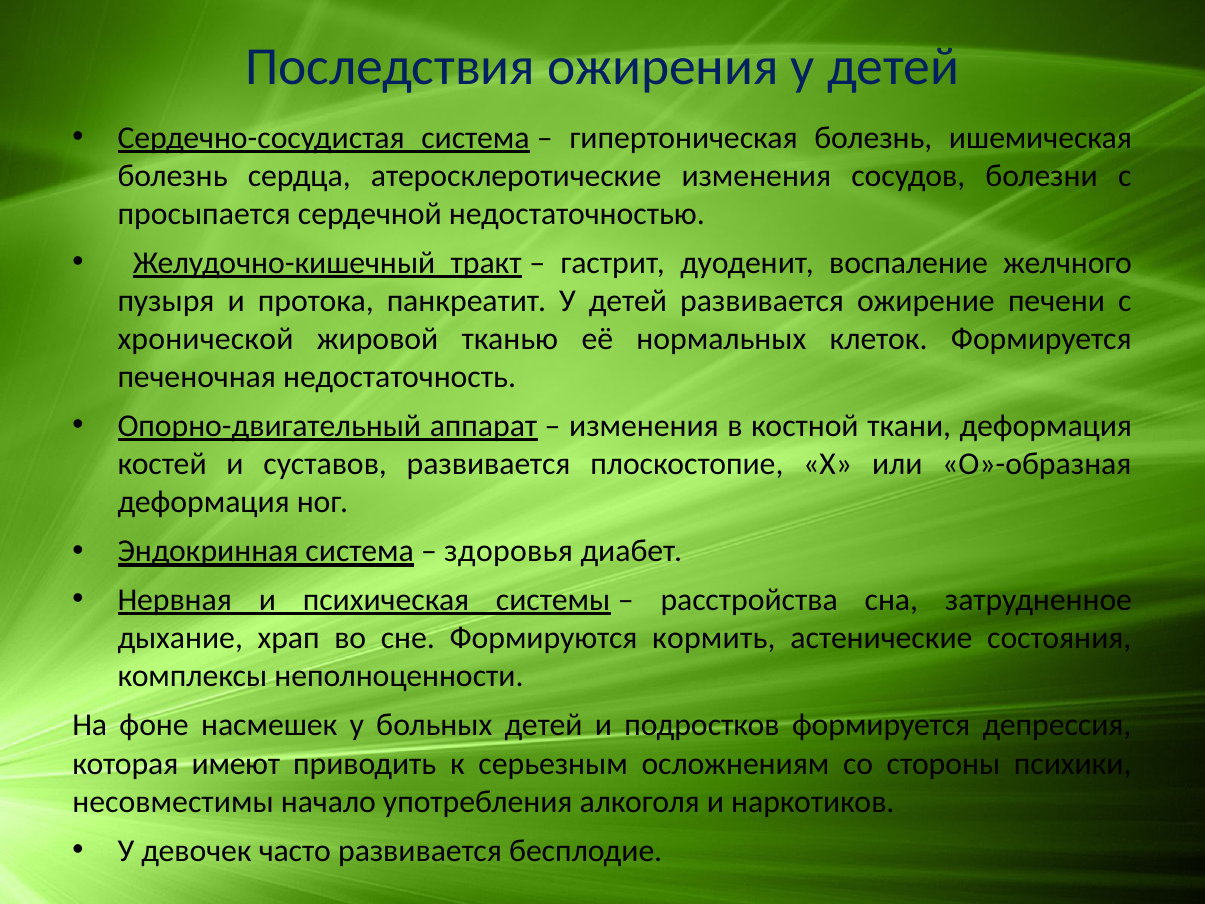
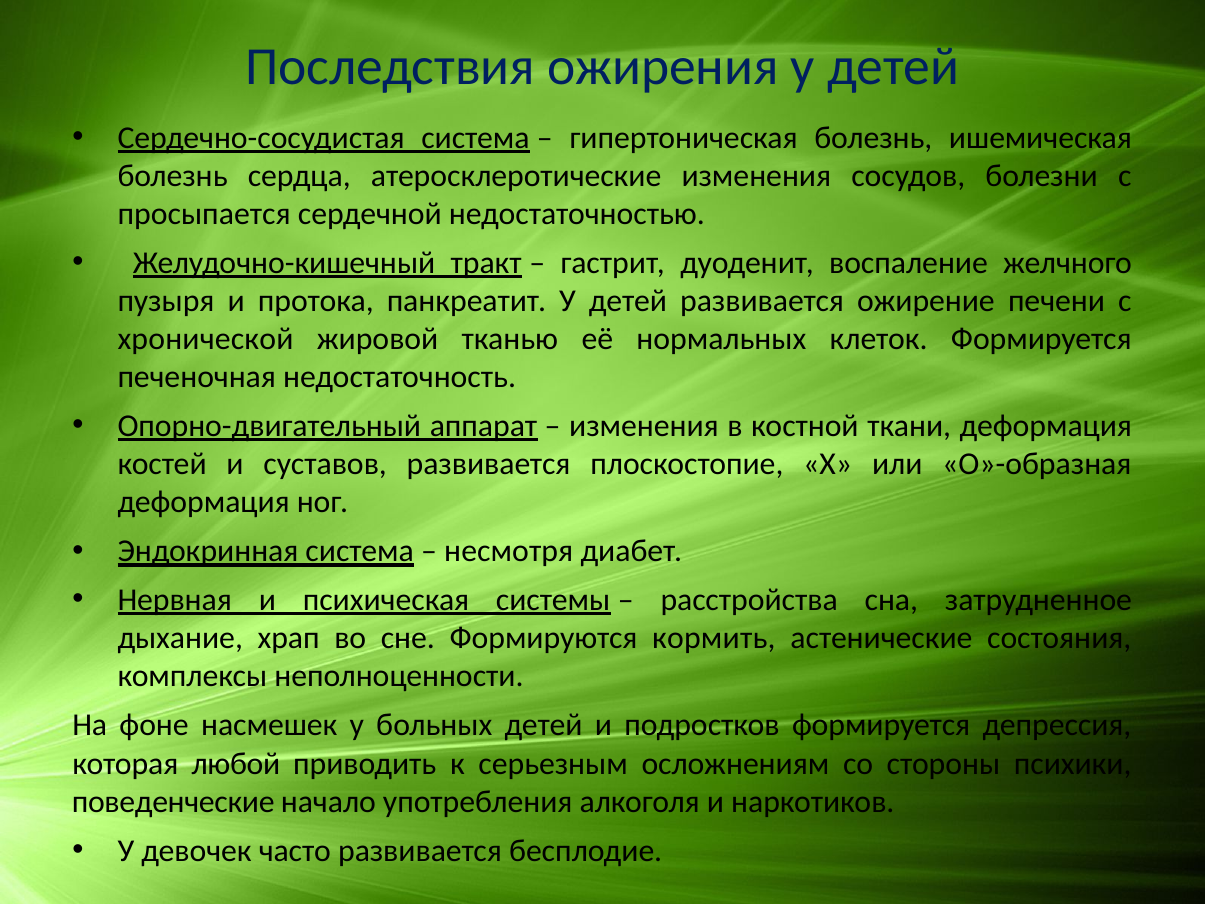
здоровья: здоровья -> несмотря (509, 551)
имеют: имеют -> любой (236, 763)
несовместимы: несовместимы -> поведенческие (173, 801)
